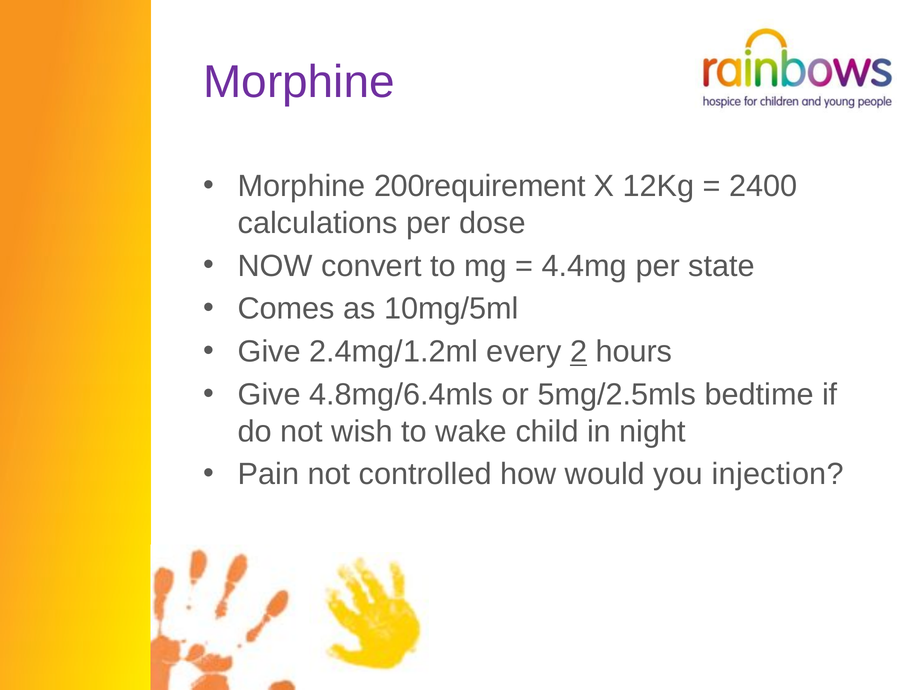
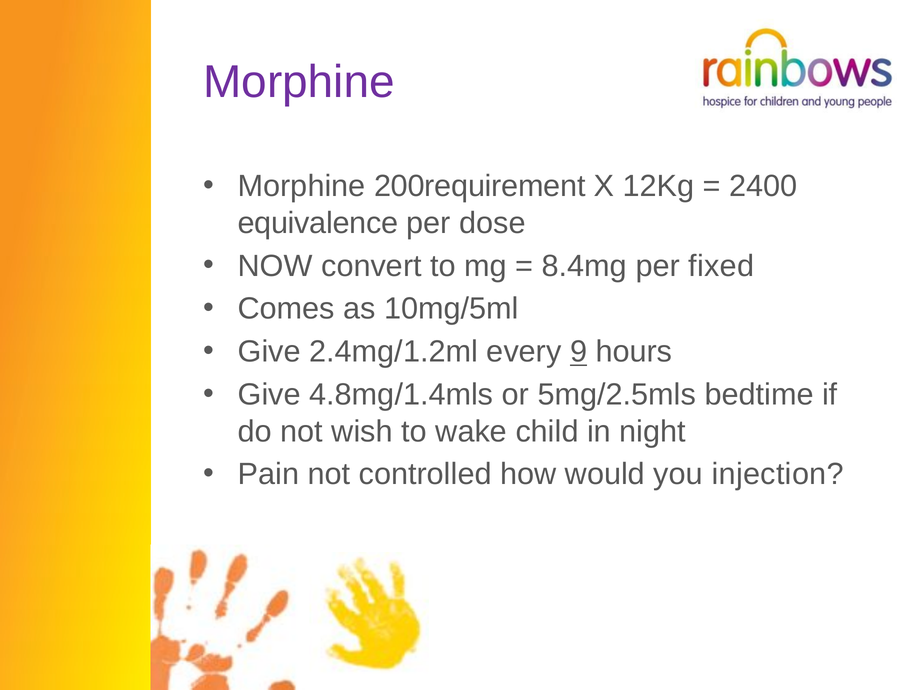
calculations: calculations -> equivalence (318, 223)
4.4mg: 4.4mg -> 8.4mg (584, 266)
state: state -> fixed (721, 266)
2: 2 -> 9 (579, 352)
4.8mg/6.4mls: 4.8mg/6.4mls -> 4.8mg/1.4mls (401, 395)
